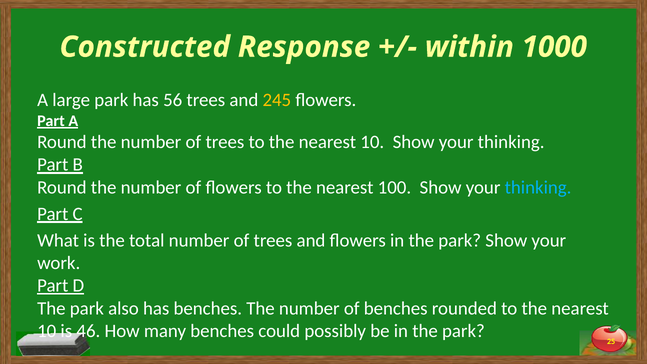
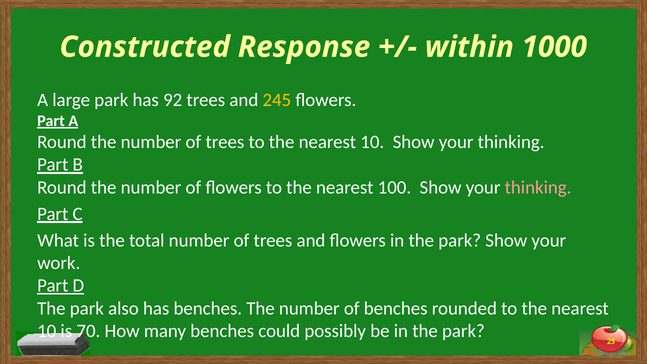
56: 56 -> 92 (173, 100)
thinking colour: light blue -> pink (538, 187)
46: 46 -> 70 (88, 331)
